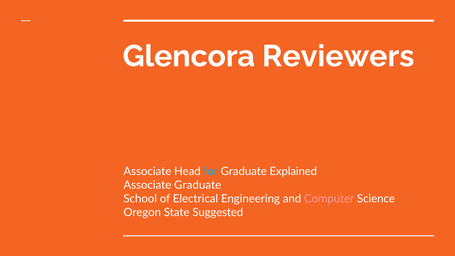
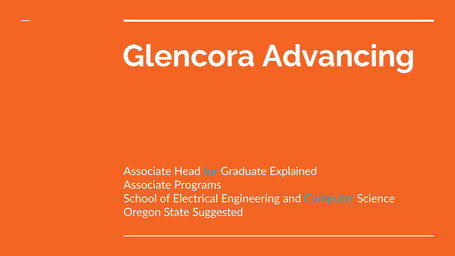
Reviewers: Reviewers -> Advancing (338, 56)
Associate Graduate: Graduate -> Programs (198, 185)
Computer colour: pink -> light blue (329, 199)
